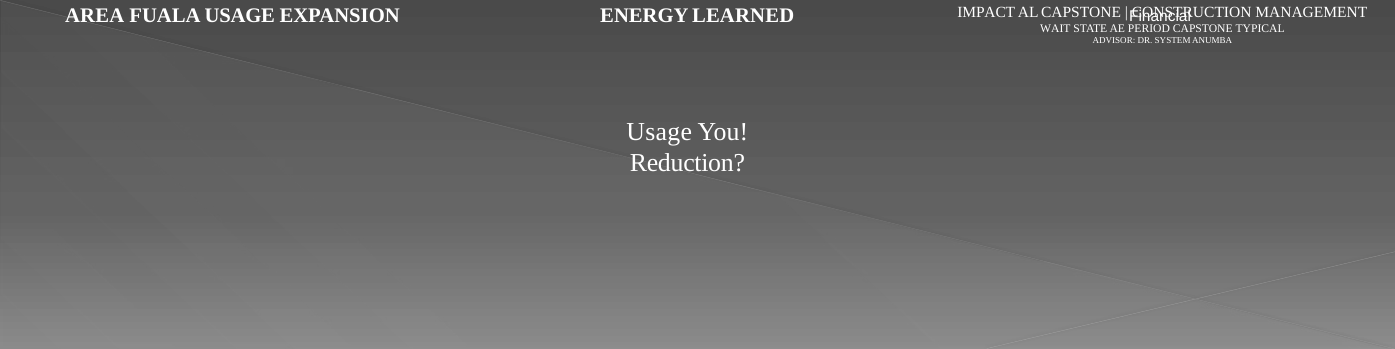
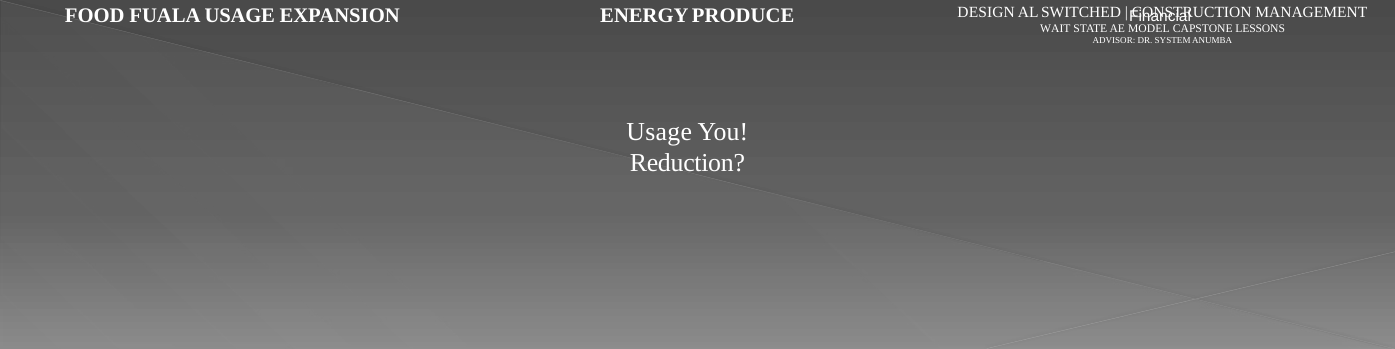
IMPACT: IMPACT -> DESIGN (986, 13)
AL CAPSTONE: CAPSTONE -> SWITCHED (1081, 13)
AREA: AREA -> FOOD (95, 16)
LEARNED: LEARNED -> PRODUCE (743, 16)
PERIOD: PERIOD -> MODEL (1149, 29)
TYPICAL: TYPICAL -> LESSONS (1260, 29)
